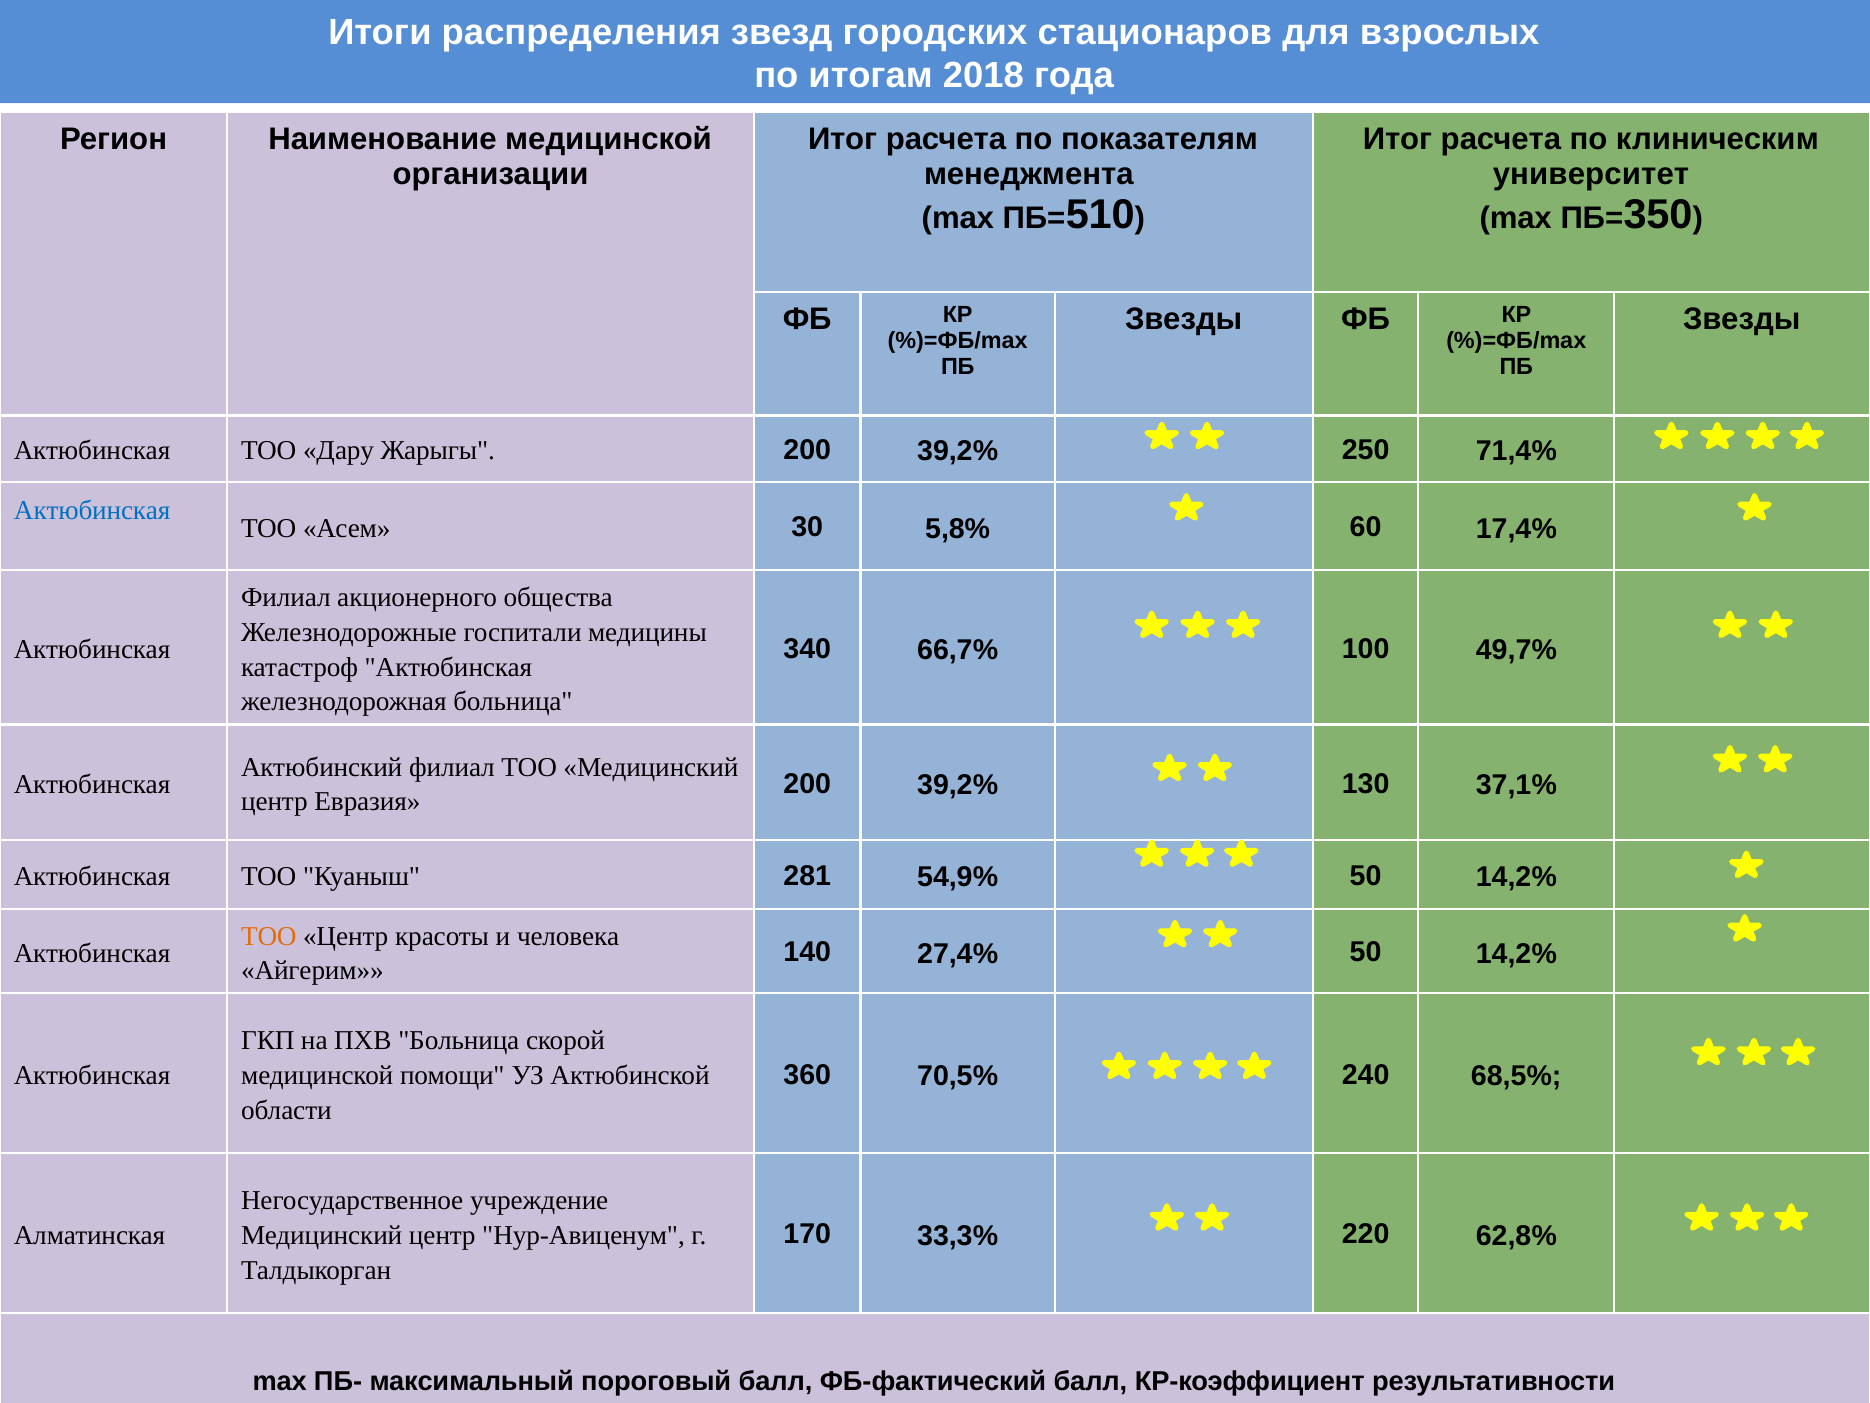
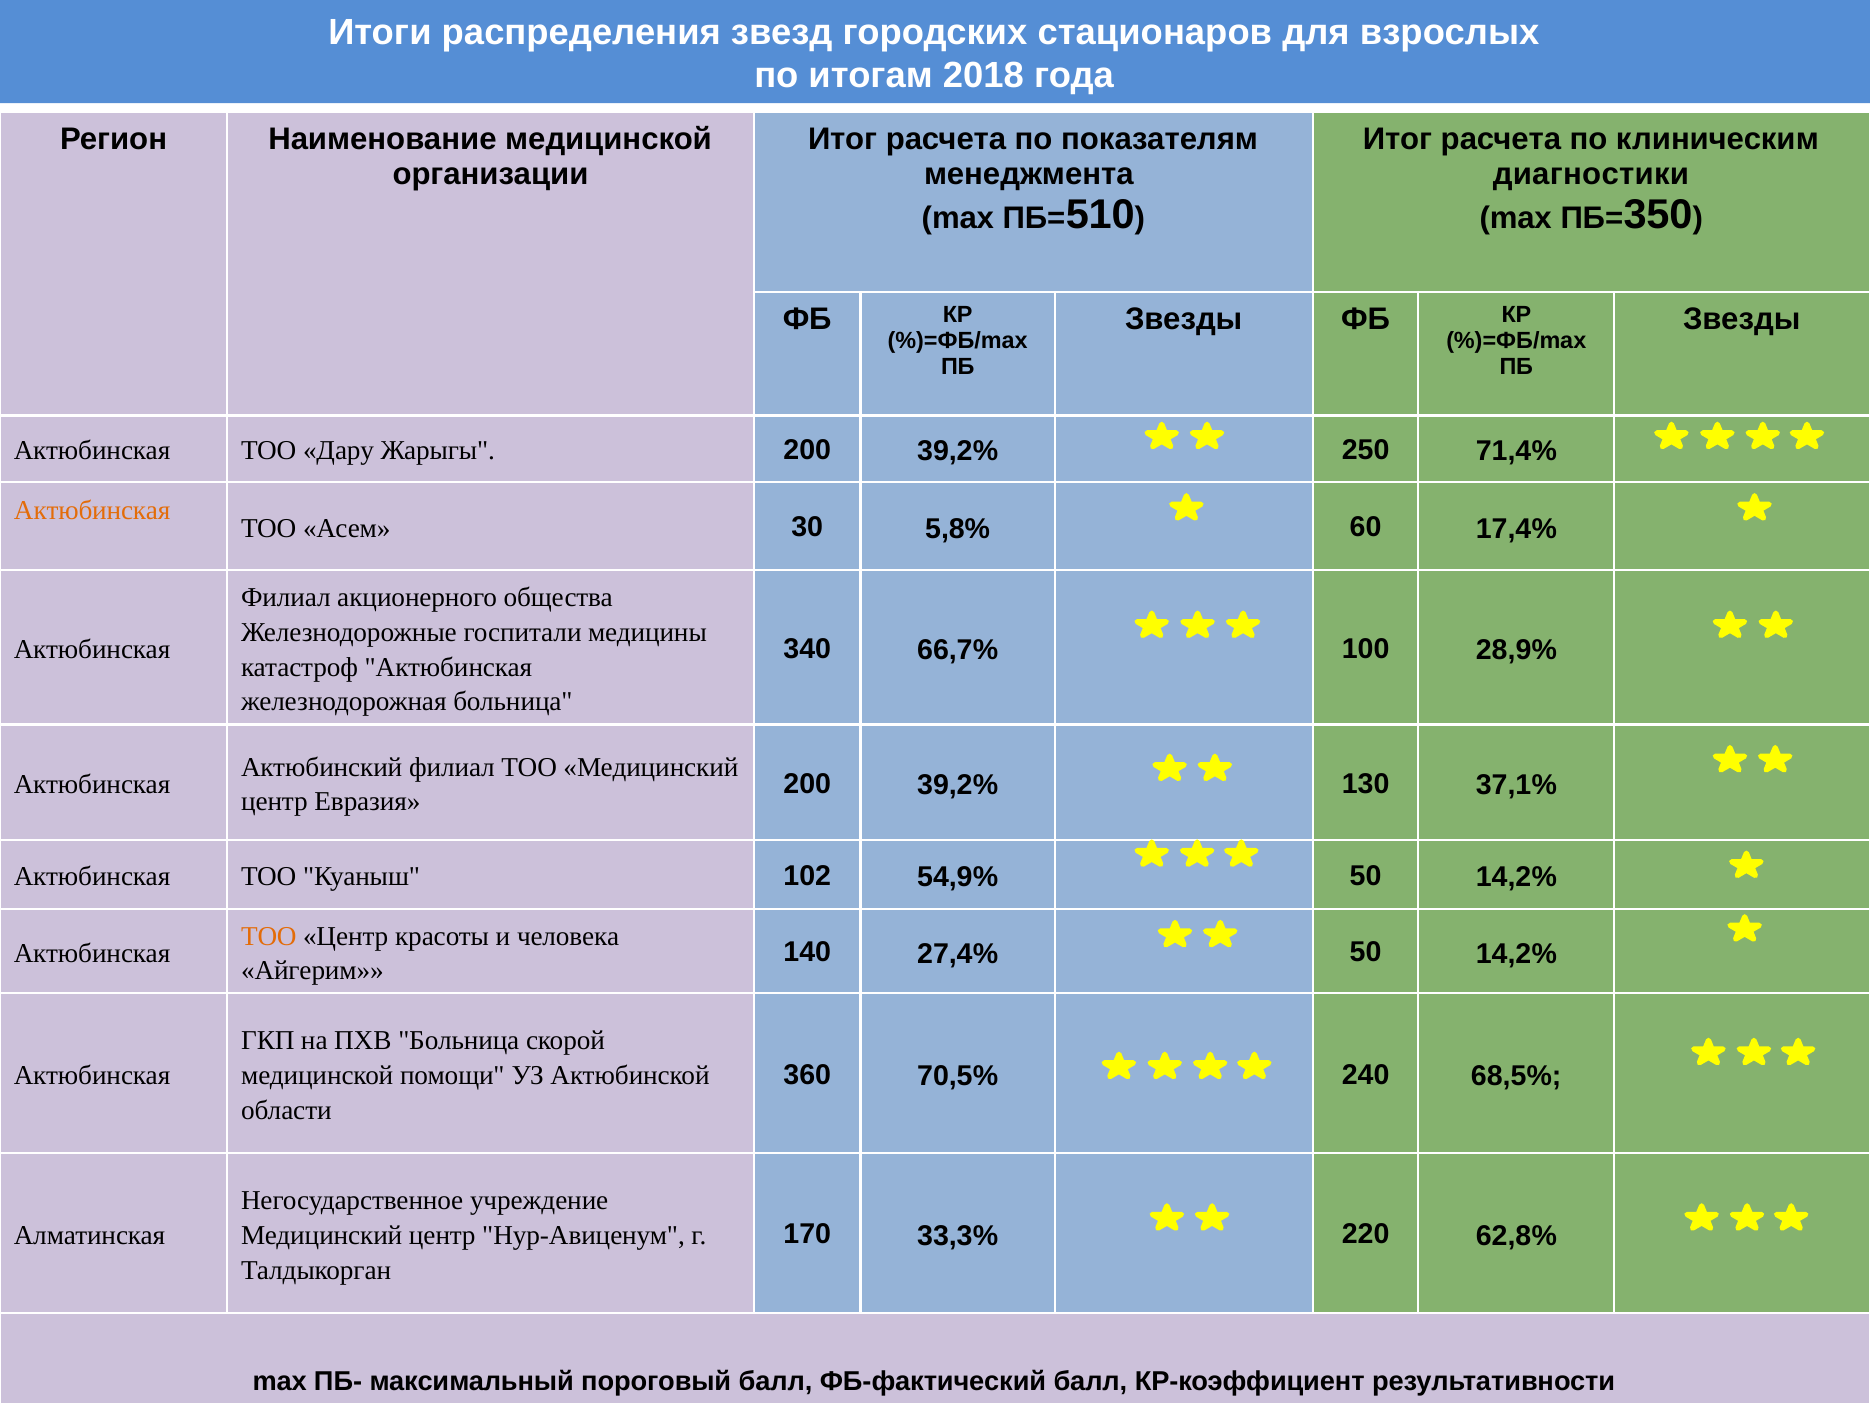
университет: университет -> диагностики (1591, 175)
Актюбинская colour: blue -> orange (92, 511)
49,7%: 49,7% -> 28,9% (1516, 650)
281: 281 -> 102 (807, 875)
